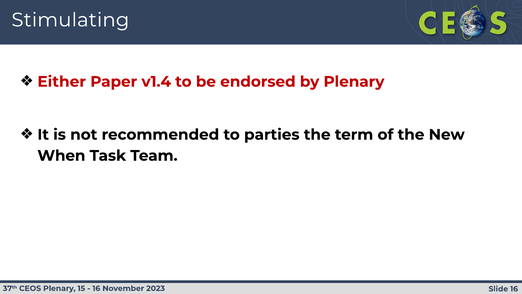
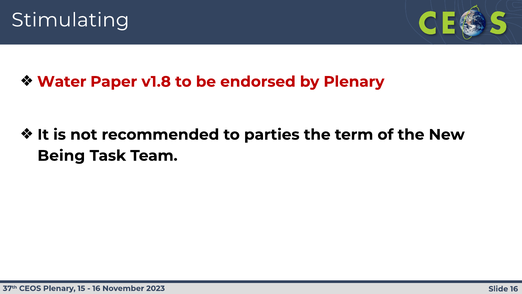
Either: Either -> Water (62, 82)
v1.4: v1.4 -> v1.8 (156, 82)
When: When -> Being (61, 156)
